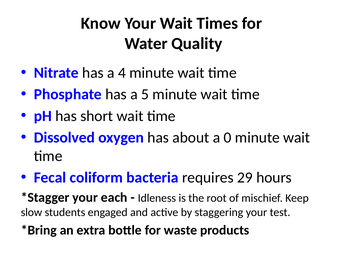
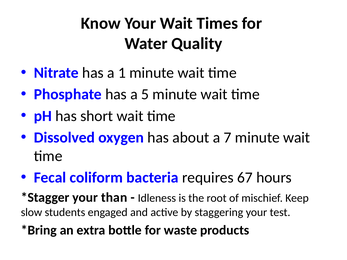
4: 4 -> 1 (122, 73)
0: 0 -> 7 (228, 138)
29: 29 -> 67 (245, 178)
each: each -> than (114, 198)
